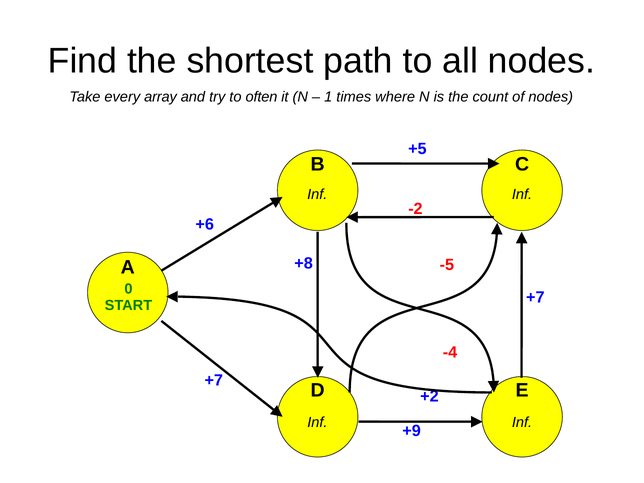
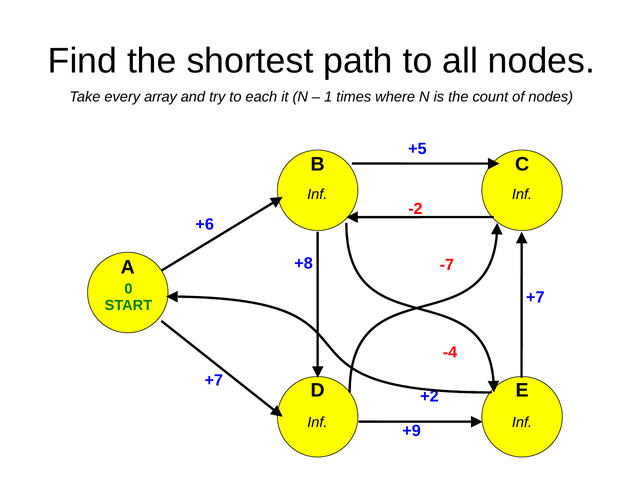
often: often -> each (261, 97)
-5: -5 -> -7 (447, 265)
